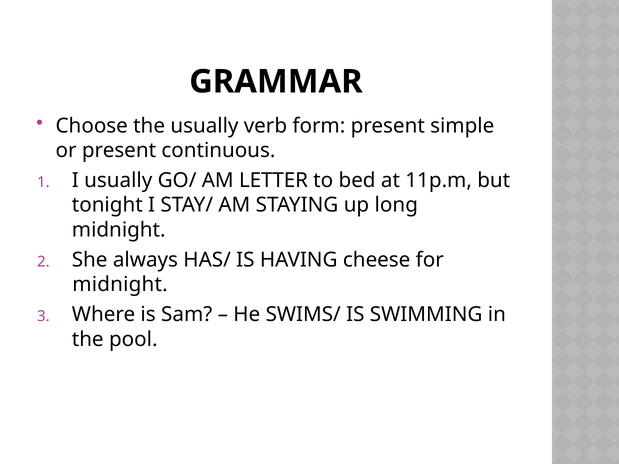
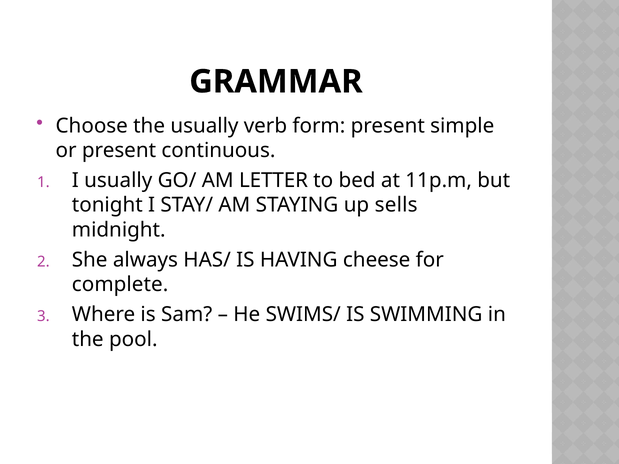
long: long -> sells (396, 205)
midnight: midnight -> complete (120, 285)
